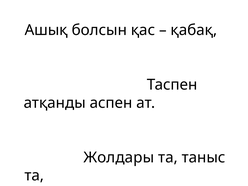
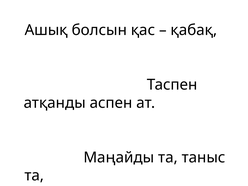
Жолдары: Жолдары -> Маңайды (119, 157)
